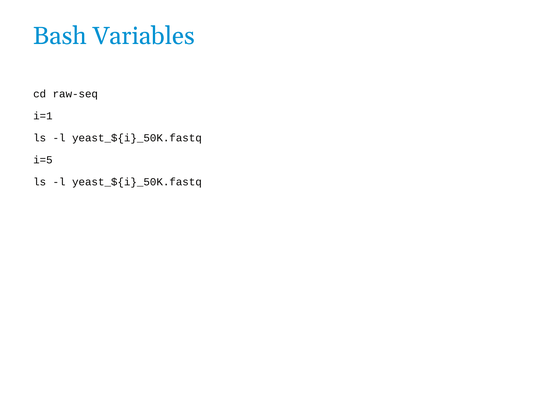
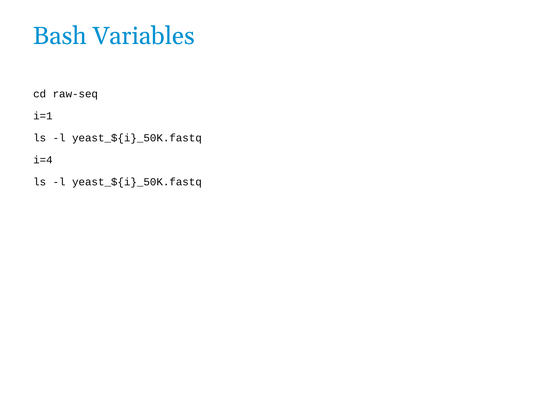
i=5: i=5 -> i=4 (43, 160)
